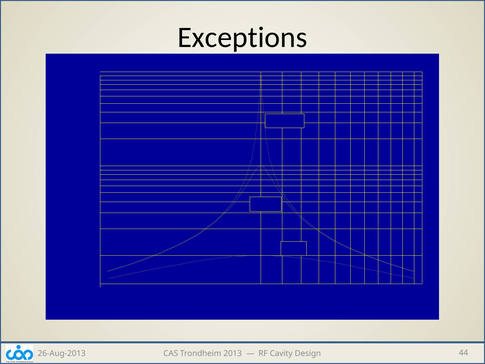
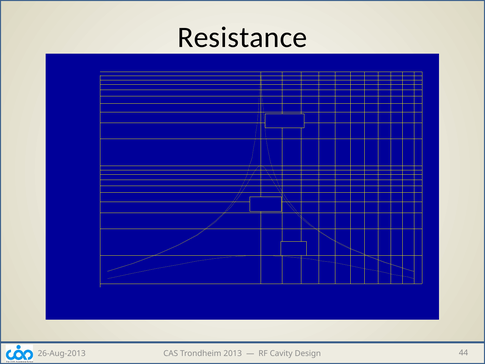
Exceptions: Exceptions -> Resistance (242, 38)
